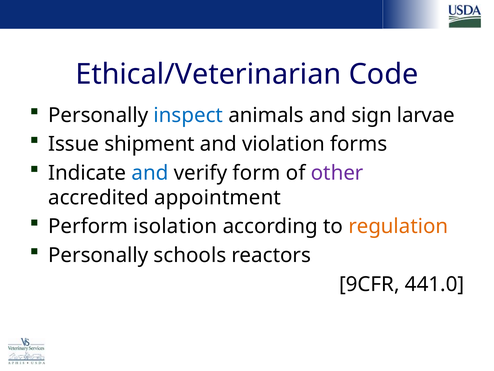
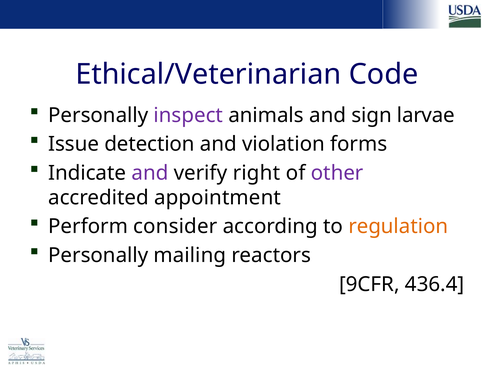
inspect colour: blue -> purple (188, 115)
shipment: shipment -> detection (150, 144)
and colour: blue -> purple (150, 173)
form: form -> right (256, 173)
isolation: isolation -> consider (175, 226)
schools: schools -> mailing (190, 255)
441.0: 441.0 -> 436.4 (435, 284)
